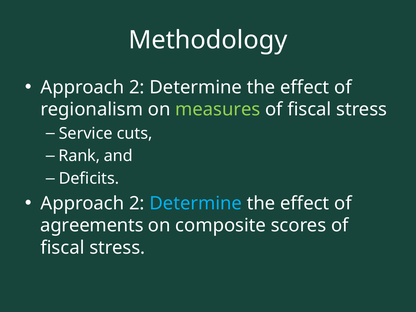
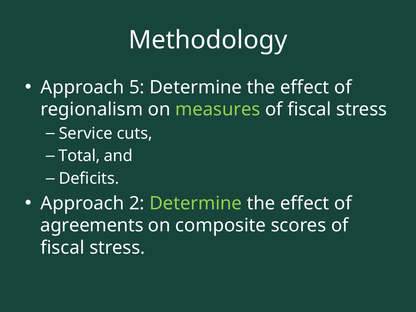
2: 2 -> 5 (137, 87)
Rank: Rank -> Total (79, 156)
Determine colour: light blue -> light green (196, 203)
